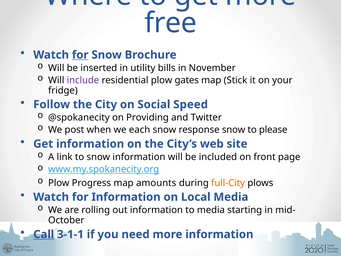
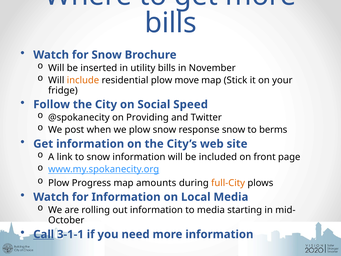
free: free -> bills (171, 23)
for underline: present -> none (80, 55)
include colour: purple -> orange (83, 80)
gates: gates -> move (187, 80)
we each: each -> plow (140, 130)
please: please -> berms (273, 130)
